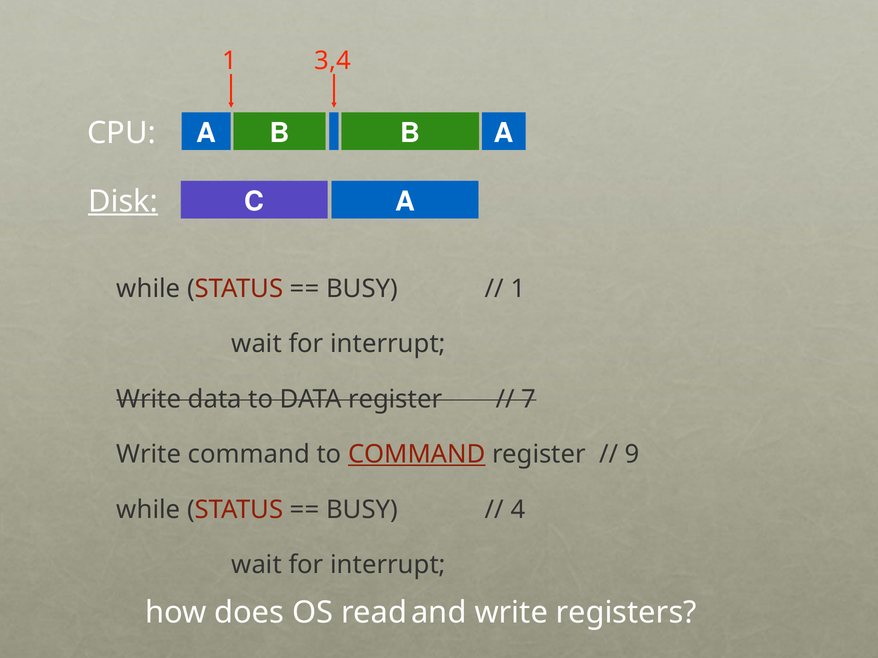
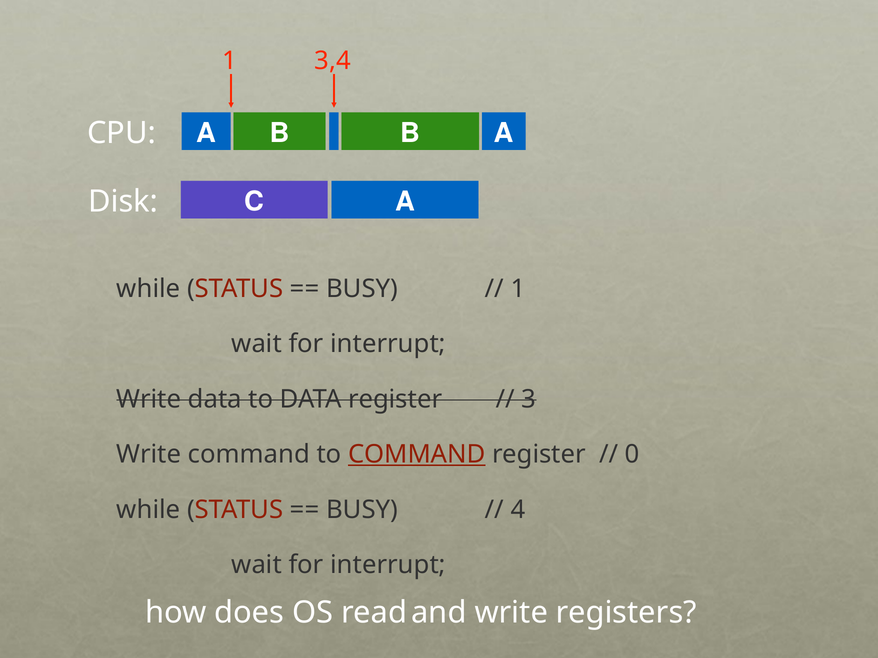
Disk underline: present -> none (123, 202)
7: 7 -> 3 (529, 400)
9: 9 -> 0 (632, 455)
